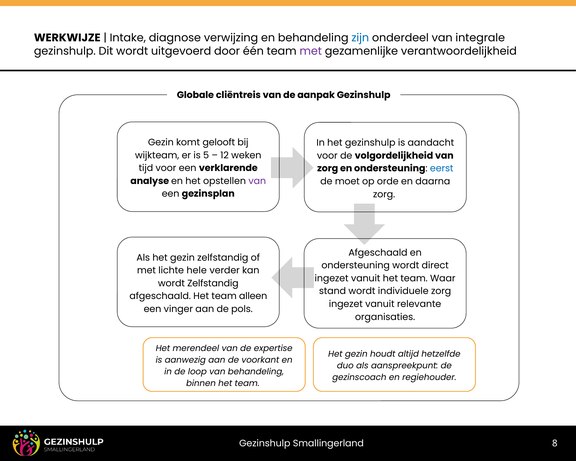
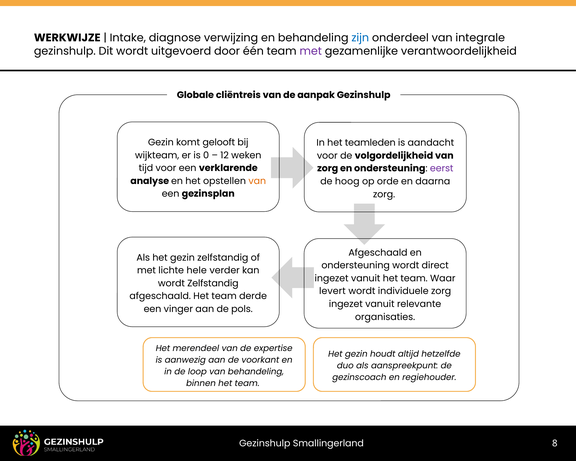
het gezinshulp: gezinshulp -> teamleden (370, 143)
5: 5 -> 0 (206, 155)
eerst colour: blue -> purple (442, 168)
van colour: purple -> orange (257, 181)
moet: moet -> hoog (347, 181)
stand: stand -> levert (332, 291)
alleen: alleen -> derde (253, 296)
